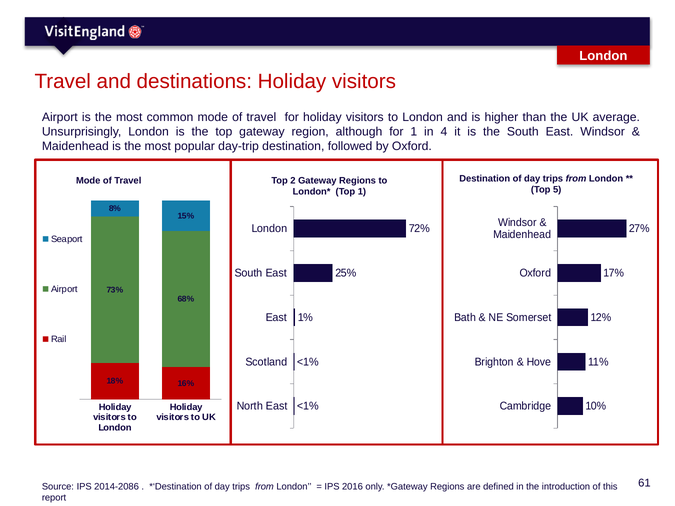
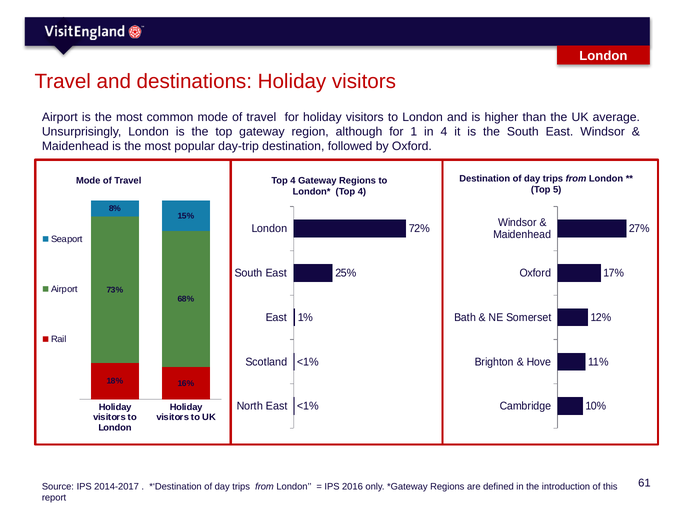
2: 2 -> 4 (293, 181)
1: 1 -> 4 (362, 192)
2014-2086: 2014-2086 -> 2014-2017 (117, 487)
